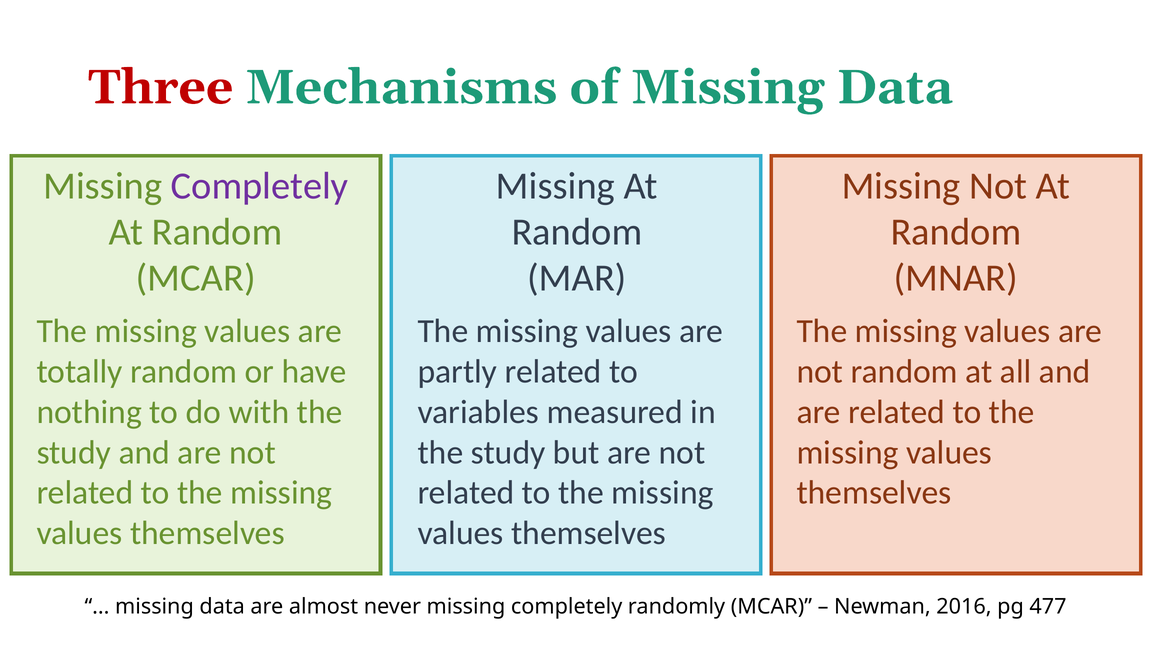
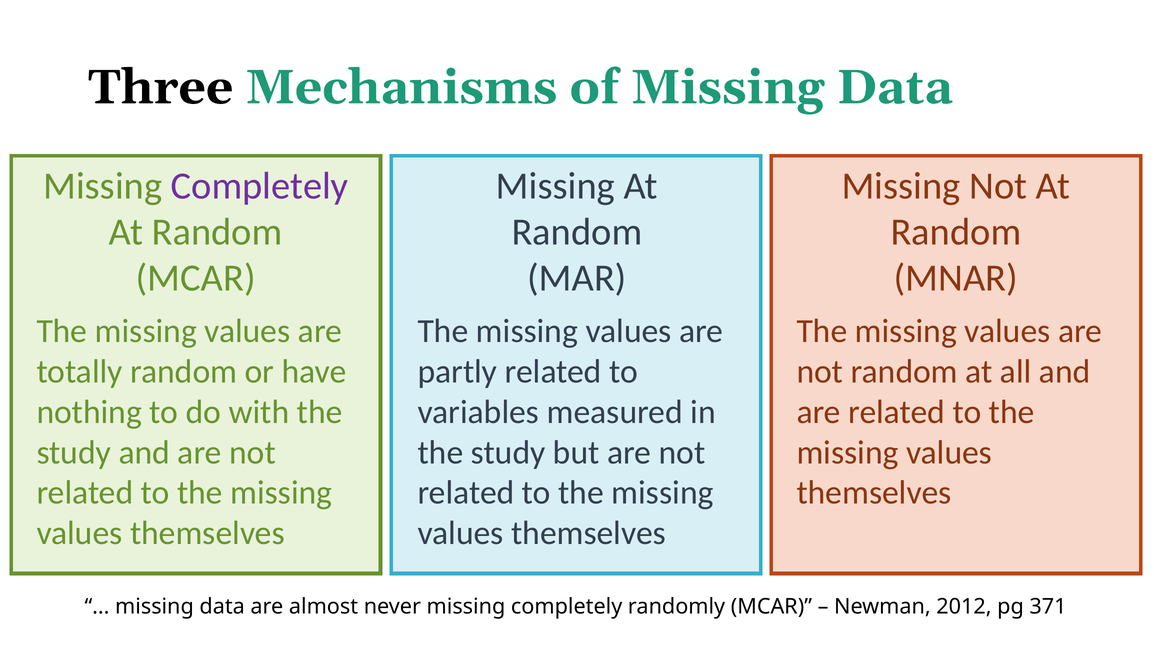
Three colour: red -> black (161, 87)
2016: 2016 -> 2012 (964, 607)
477: 477 -> 371 (1048, 607)
